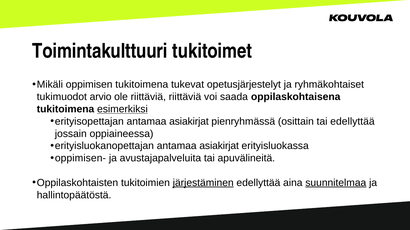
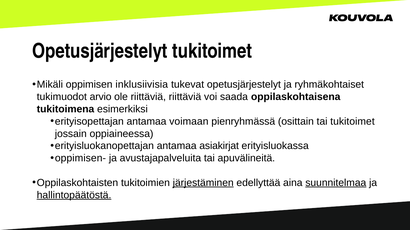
Toimintakulttuuri: Toimintakulttuuri -> Opetusjärjestelyt (100, 51)
oppimisen tukitoimena: tukitoimena -> inklusiivisia (142, 85)
esimerkiksi underline: present -> none (122, 109)
erityisopettajan antamaa asiakirjat: asiakirjat -> voimaan (189, 122)
tai edellyttää: edellyttää -> tukitoimet (352, 122)
hallintopäätöstä underline: none -> present (74, 196)
